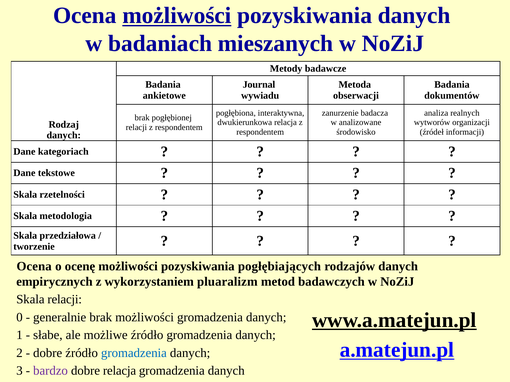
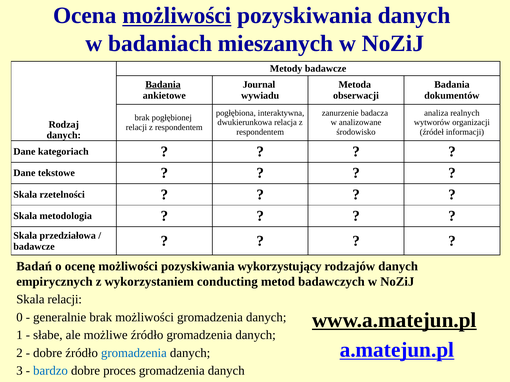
Badania underline: none -> present (163, 85)
tworzenie: tworzenie -> badawcze (34, 247)
Ocena: Ocena -> Badań (34, 267)
pogłębiających: pogłębiających -> wykorzystujący (280, 267)
pluaralizm: pluaralizm -> conducting (227, 282)
bardzo colour: purple -> blue (51, 371)
dobre relacja: relacja -> proces (120, 371)
